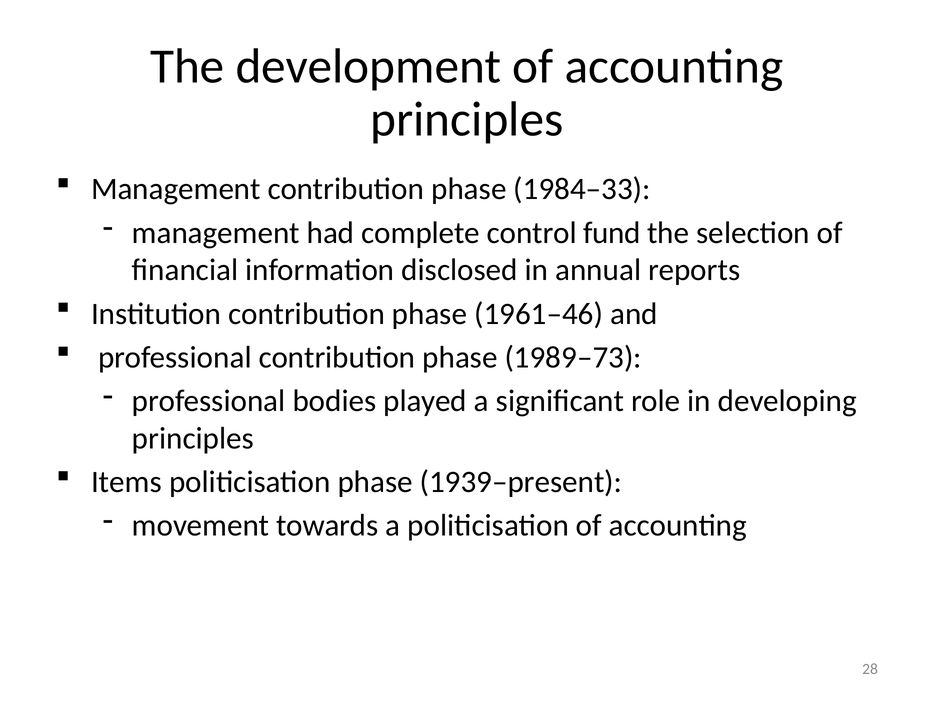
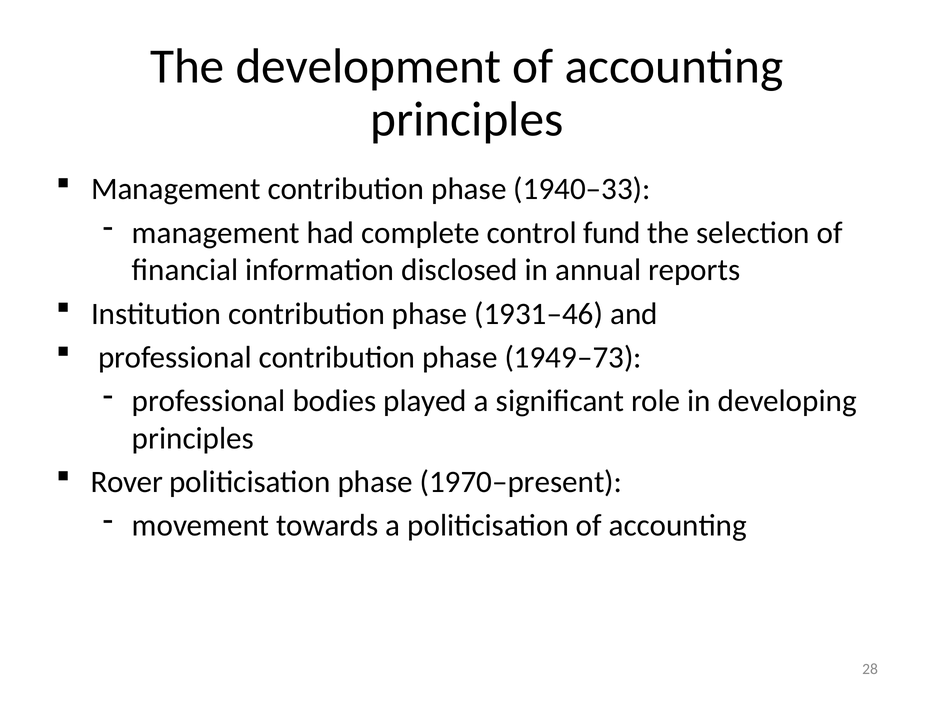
1984–33: 1984–33 -> 1940–33 (582, 189)
1961–46: 1961–46 -> 1931–46 (539, 313)
1989–73: 1989–73 -> 1949–73 (573, 357)
Items: Items -> Rover (127, 482)
1939–present: 1939–present -> 1970–present (521, 482)
